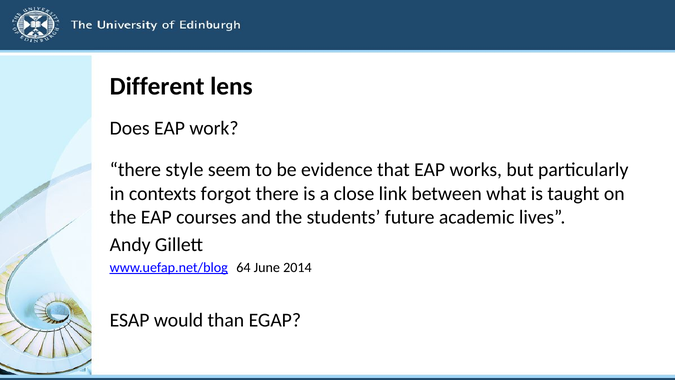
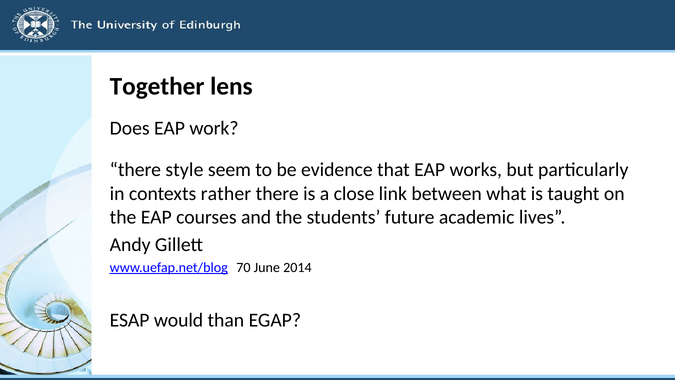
Different: Different -> Together (157, 86)
forgot: forgot -> rather (226, 193)
64: 64 -> 70 (243, 267)
